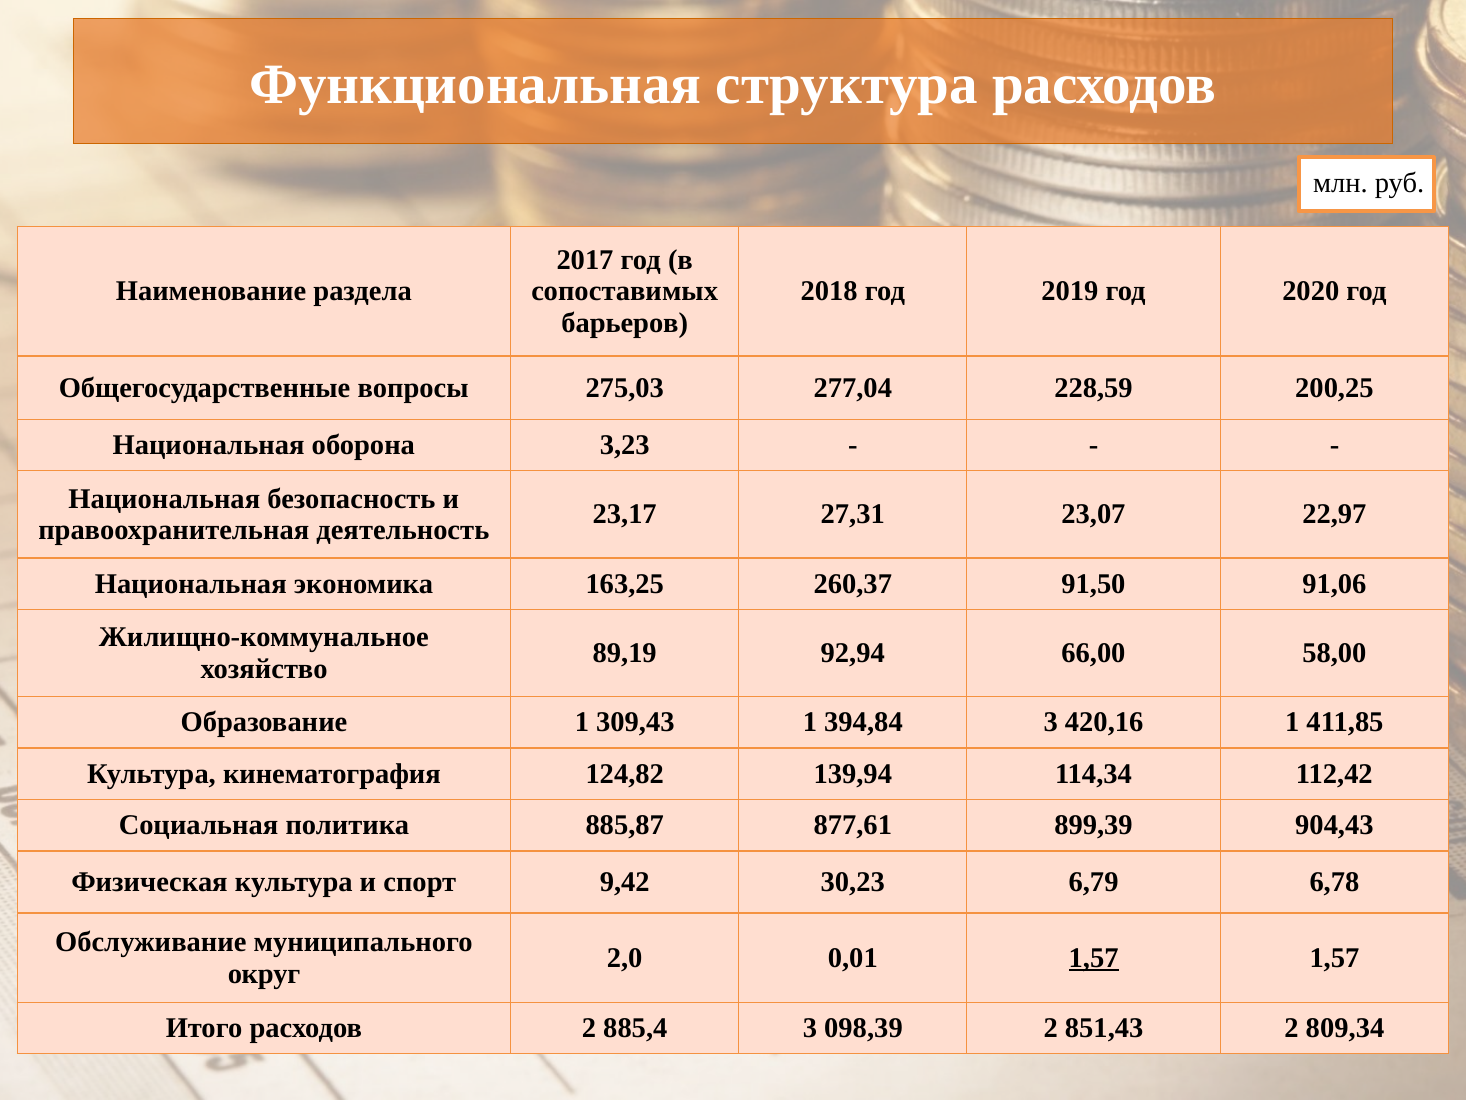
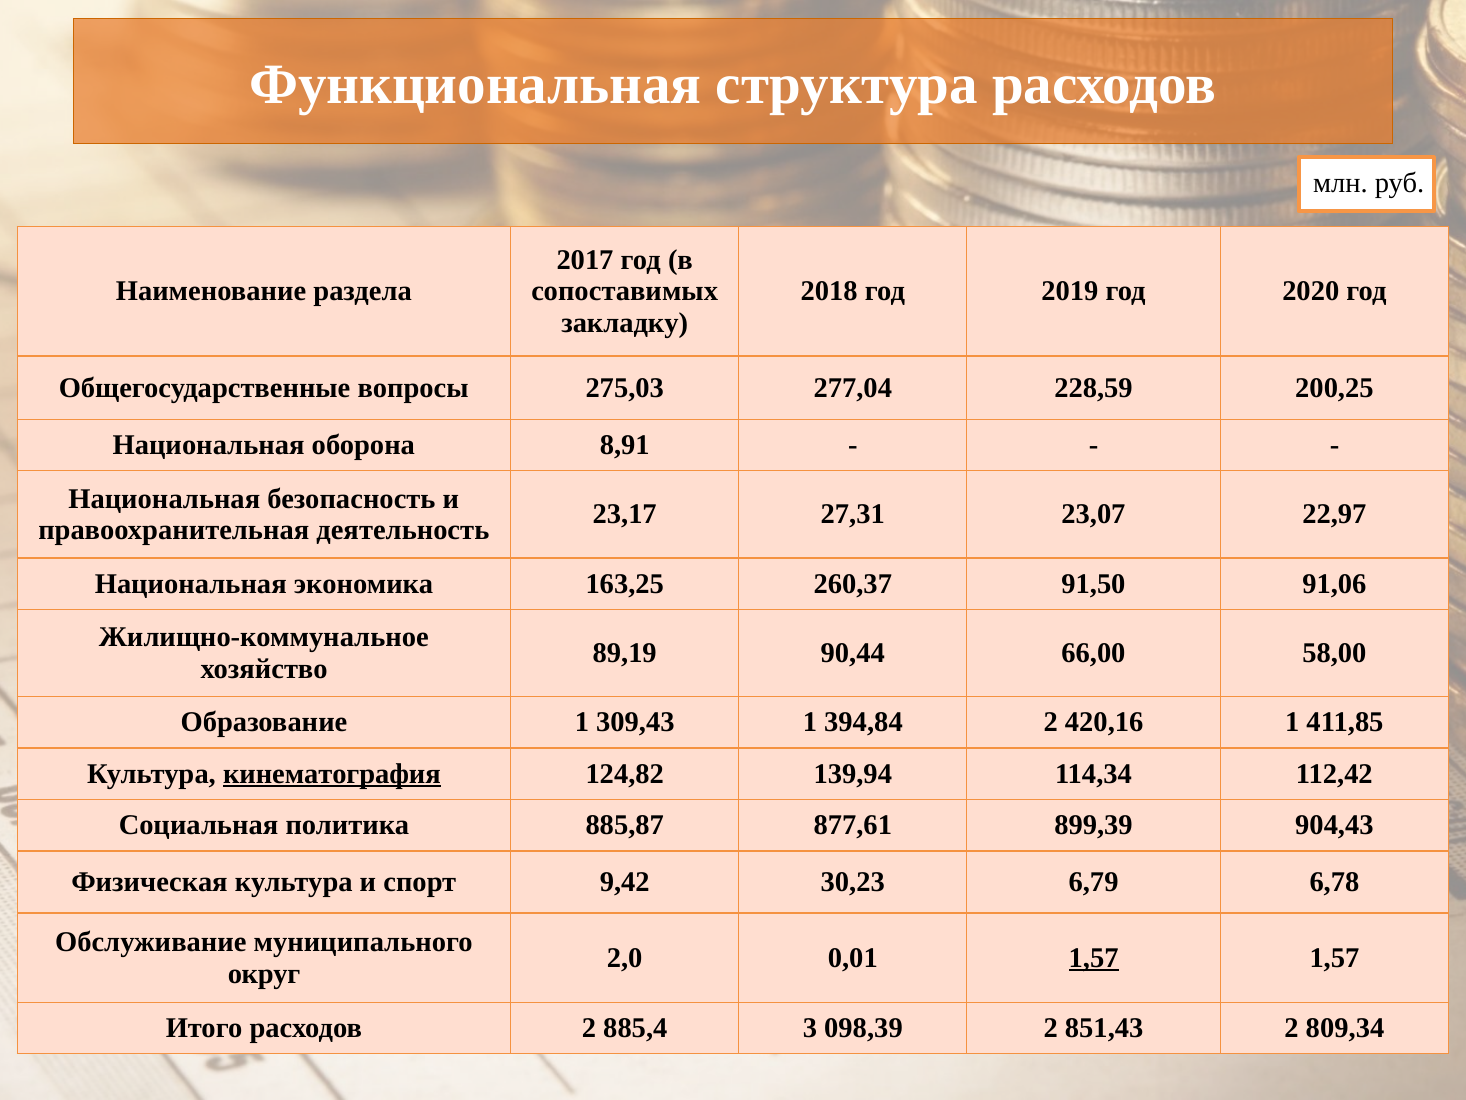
барьеров: барьеров -> закладку (625, 323)
3,23: 3,23 -> 8,91 (625, 445)
92,94: 92,94 -> 90,44 (853, 653)
394,84 3: 3 -> 2 (1051, 722)
кинематография underline: none -> present (332, 774)
